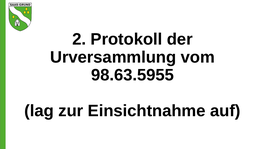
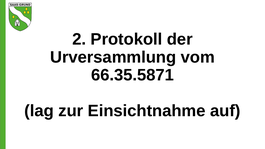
98.63.5955: 98.63.5955 -> 66.35.5871 (132, 75)
